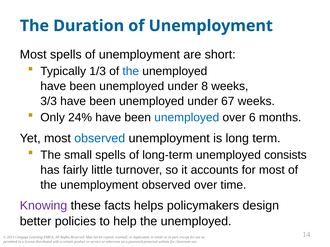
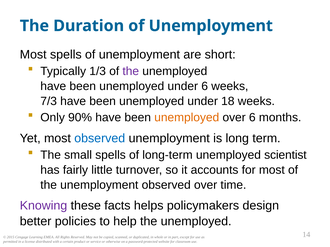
the colour: blue -> purple (131, 71)
under 8: 8 -> 6 (205, 86)
3/3: 3/3 -> 7/3 (49, 101)
67: 67 -> 18 (228, 101)
24%: 24% -> 90% (80, 118)
unemployed colour: blue -> orange (187, 118)
consists: consists -> scientist (285, 155)
